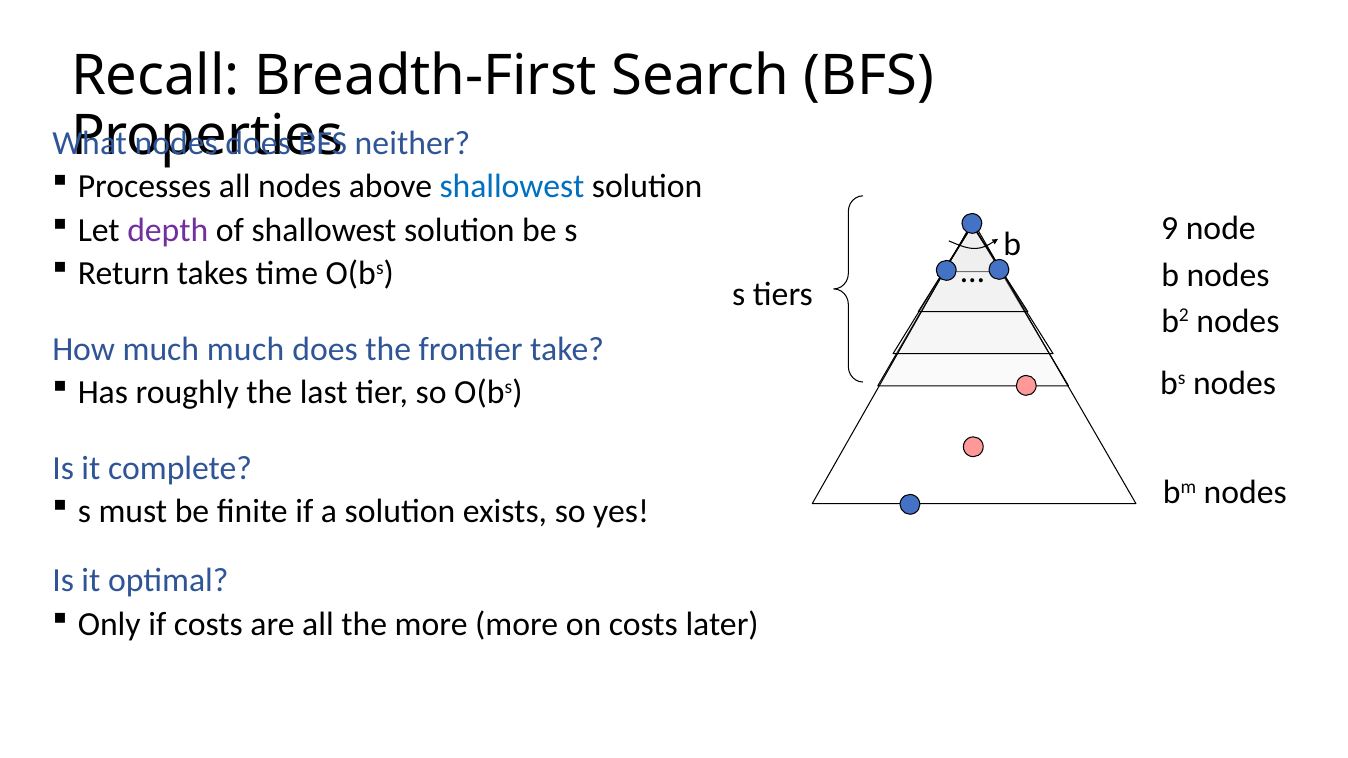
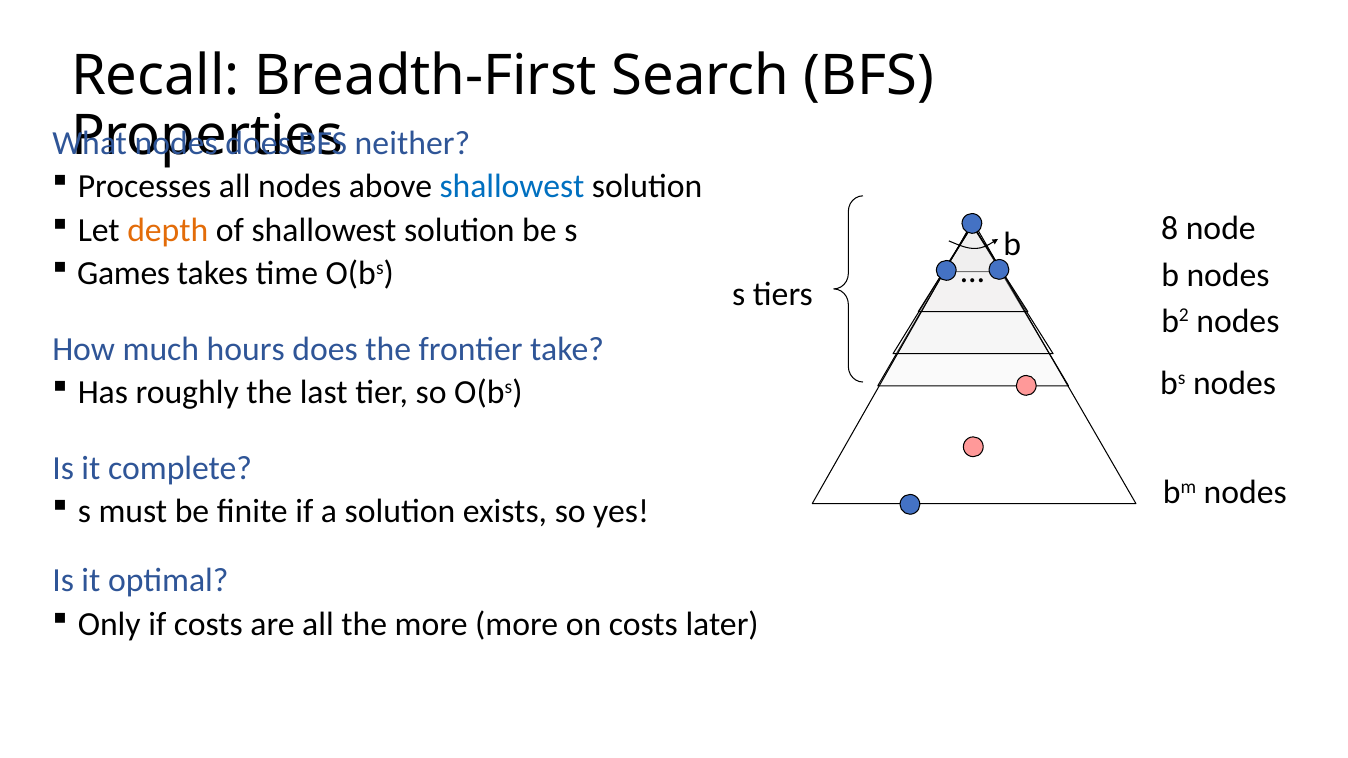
depth colour: purple -> orange (168, 230)
9: 9 -> 8 (1170, 228)
Return: Return -> Games (124, 273)
much much: much -> hours (246, 349)
